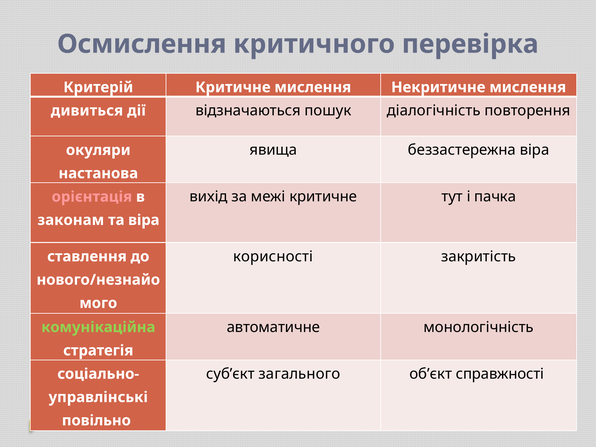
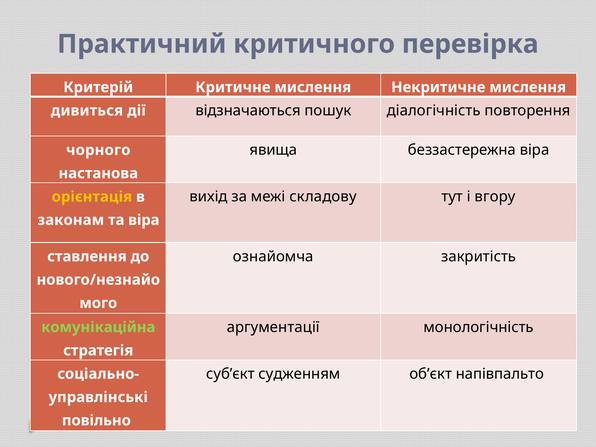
Осмислення: Осмислення -> Практичний (142, 44)
окуляри: окуляри -> чорного (98, 150)
межі критичне: критичне -> складову (323, 197)
пачка: пачка -> вгору (495, 197)
орієнтація colour: pink -> yellow (92, 197)
корисності: корисності -> ознайомча (273, 256)
автоматичне: автоматичне -> аргументації (273, 327)
загального: загального -> судженням (299, 374)
справжності: справжності -> напівпальто (500, 374)
